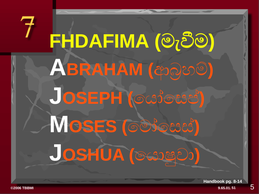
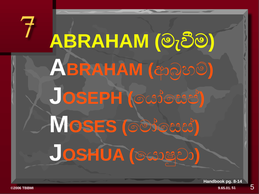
FHDAFIMA: FHDAFIMA -> ABRAHAM (99, 41)
